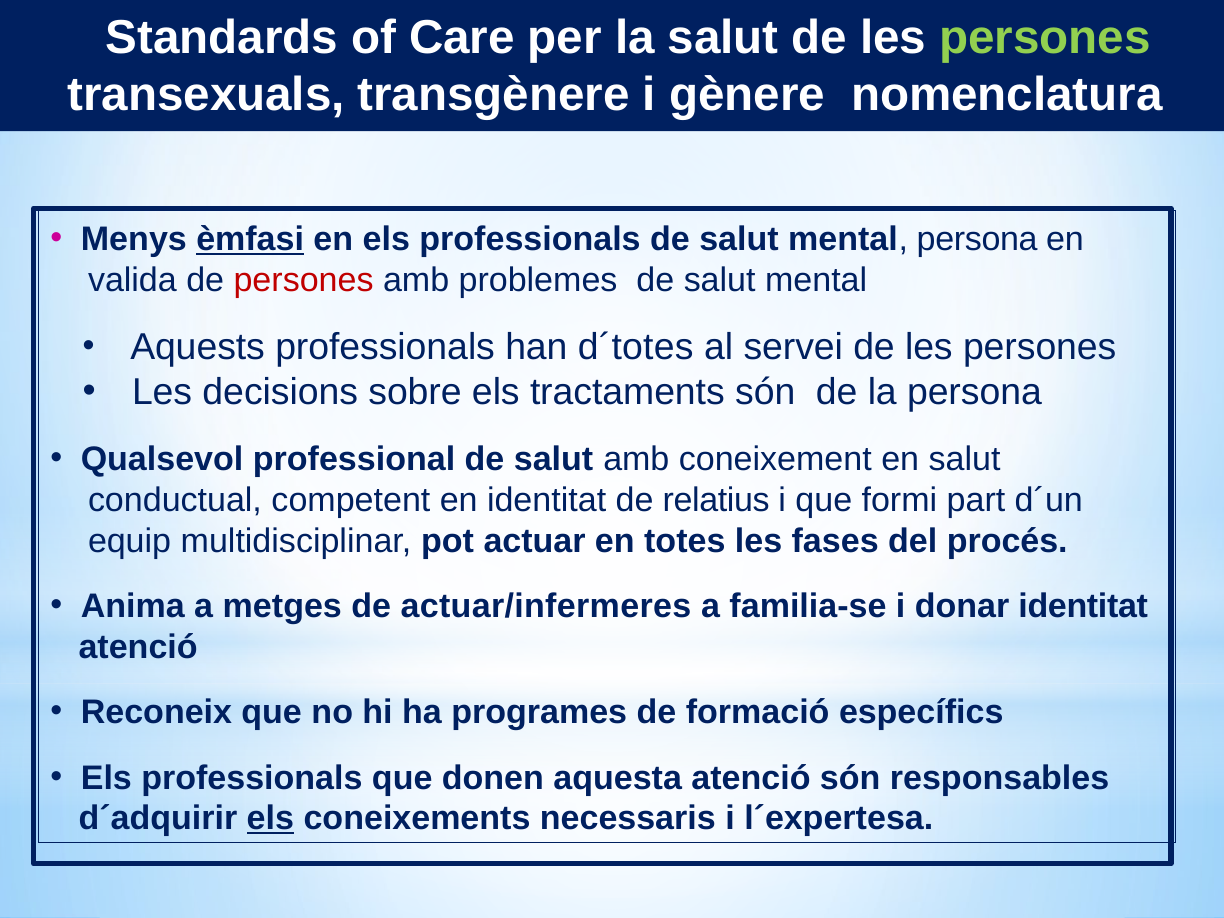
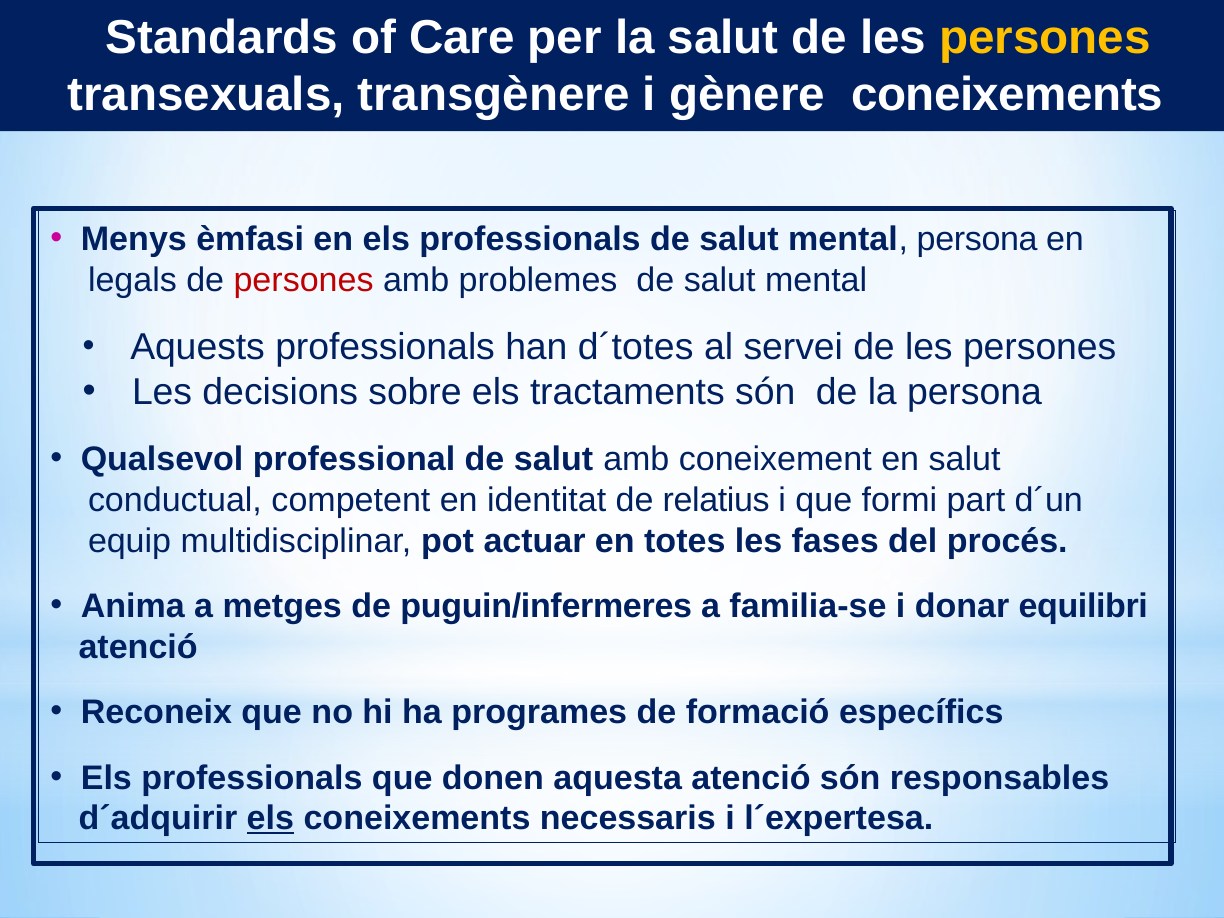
persones colour: light green -> yellow (1045, 38)
gènere nomenclatura: nomenclatura -> coneixements (1007, 95)
èmfasi underline: present -> none (250, 239)
valida: valida -> legals (132, 280)
actuar/infermeres: actuar/infermeres -> puguin/infermeres (546, 606)
donar identitat: identitat -> equilibri (1083, 606)
